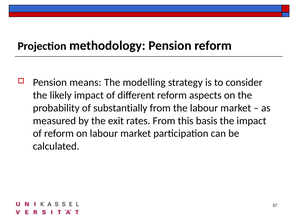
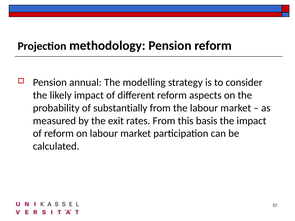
means: means -> annual (85, 83)
